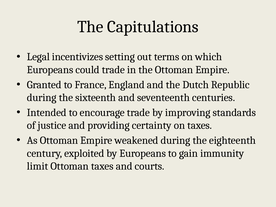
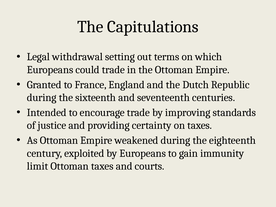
incentivizes: incentivizes -> withdrawal (77, 57)
